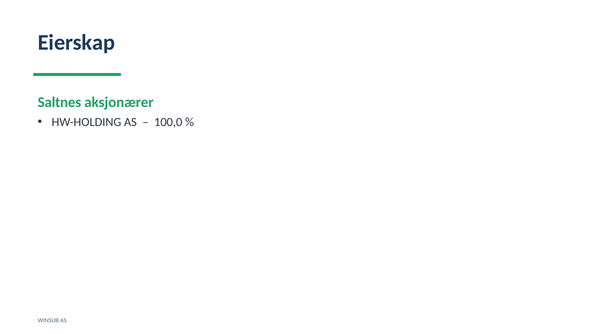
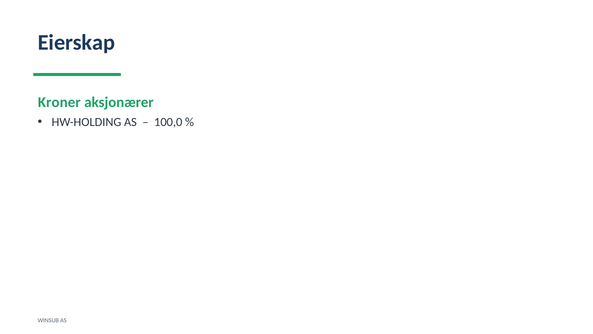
Saltnes: Saltnes -> Kroner (59, 102)
